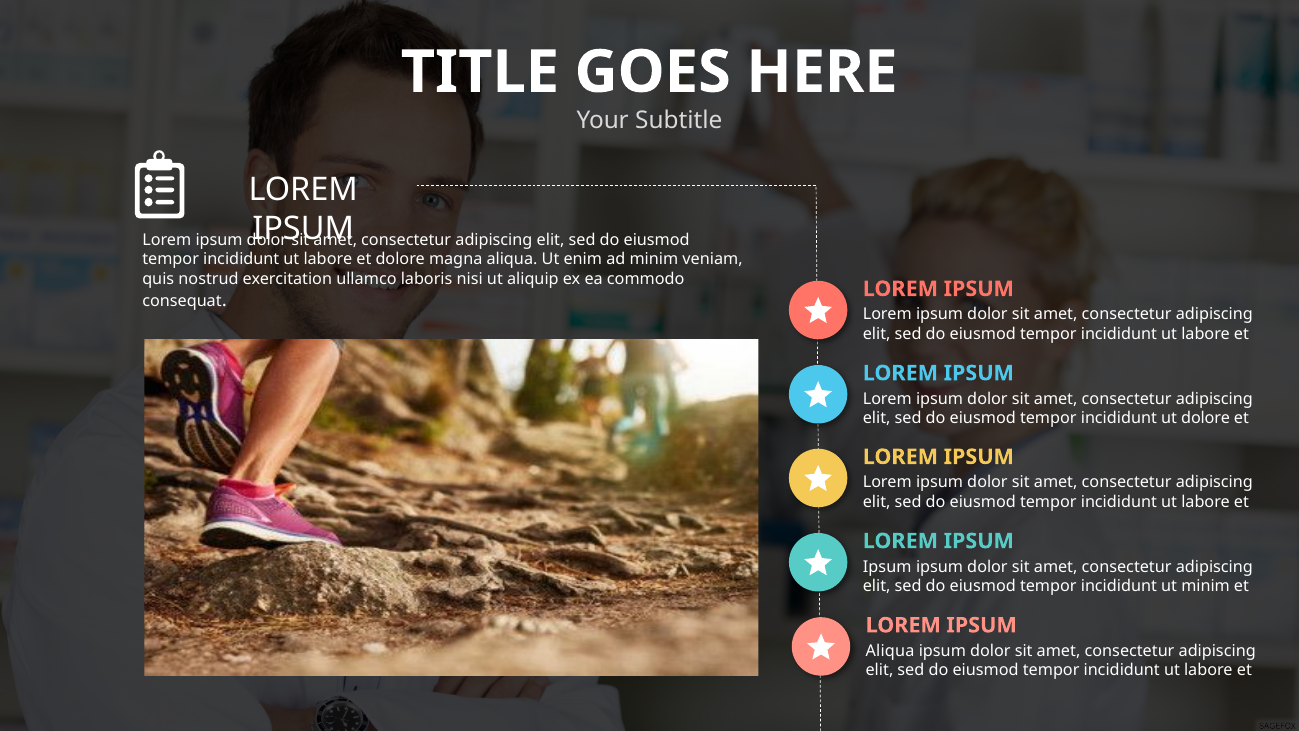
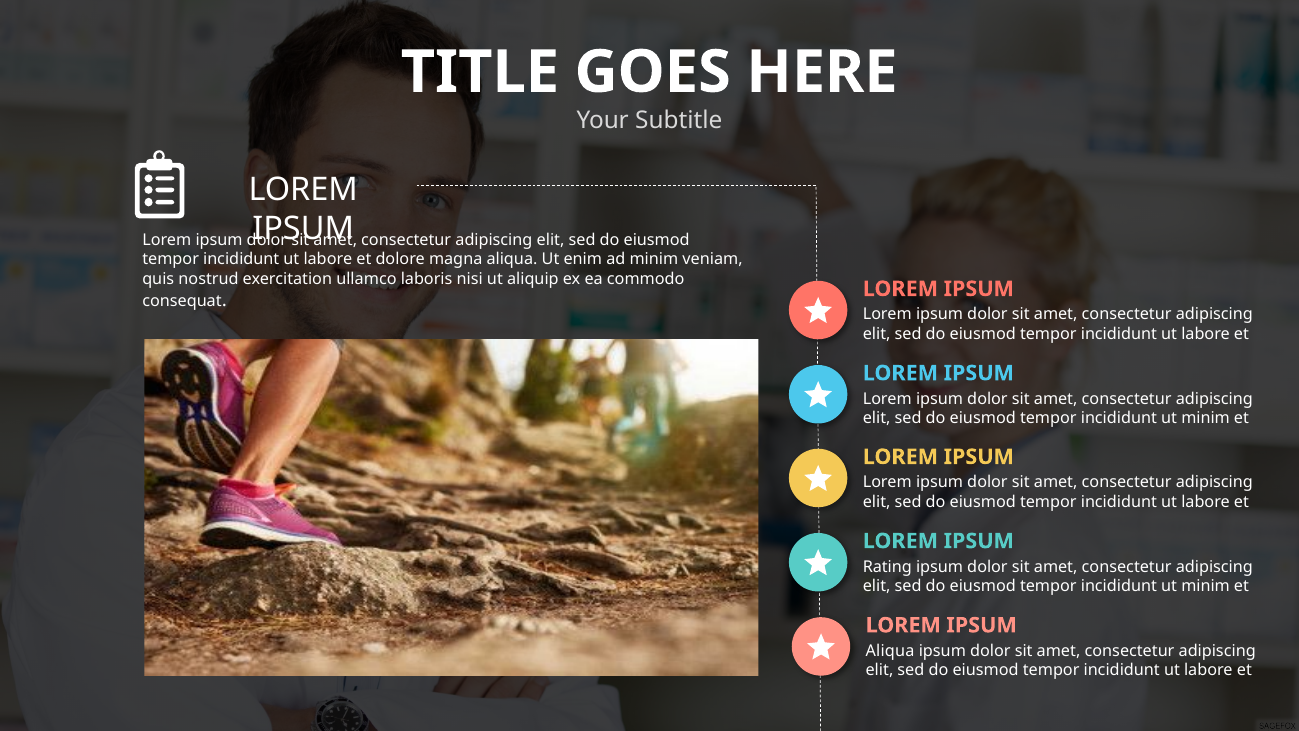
dolore: dolore -> minim (1206, 418)
Ipsum: Ipsum -> Rating (887, 566)
